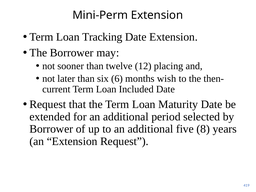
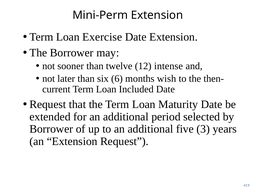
Tracking: Tracking -> Exercise (102, 37)
placing: placing -> intense (168, 66)
8: 8 -> 3 (203, 129)
